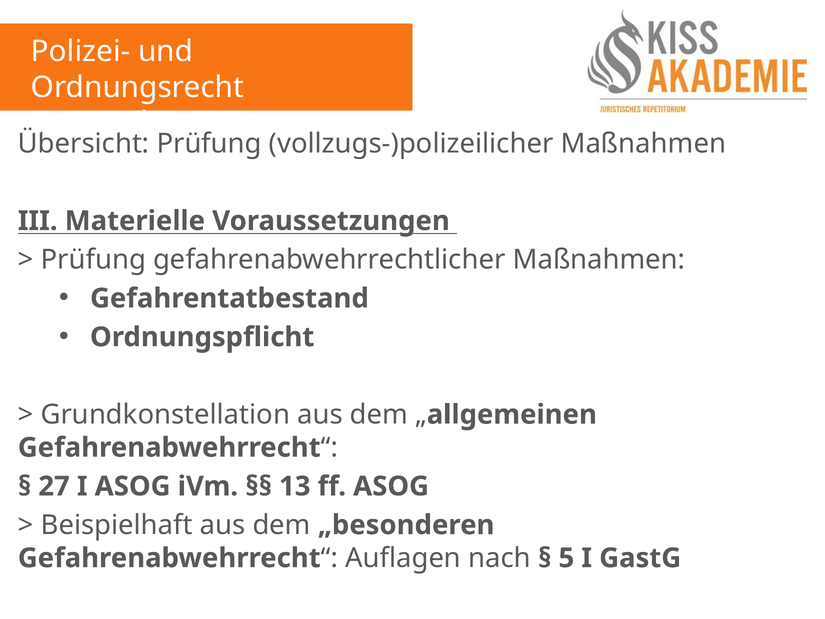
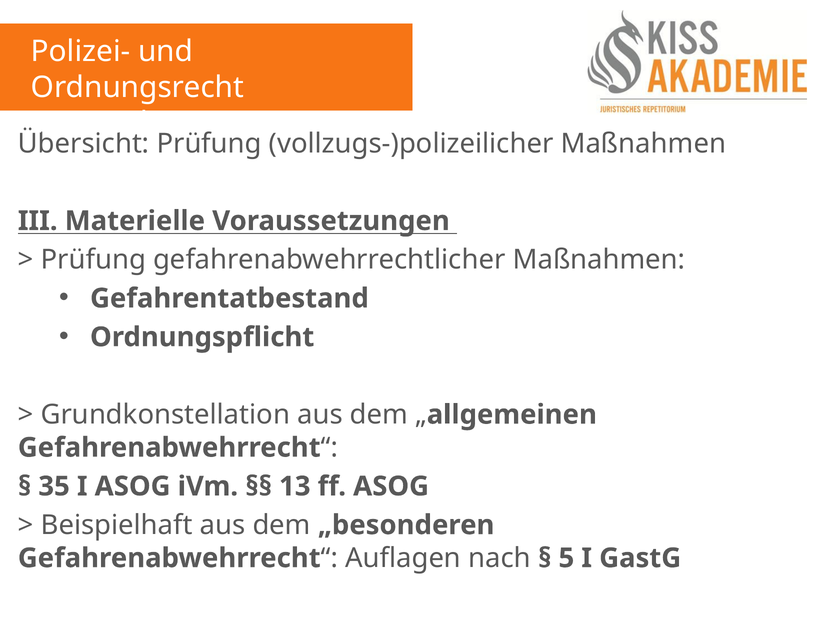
27: 27 -> 35 (54, 486)
